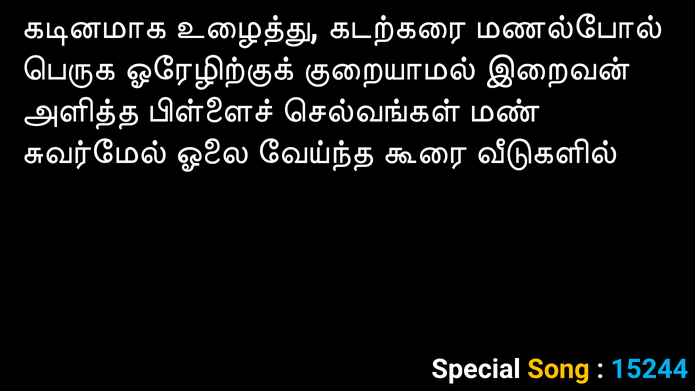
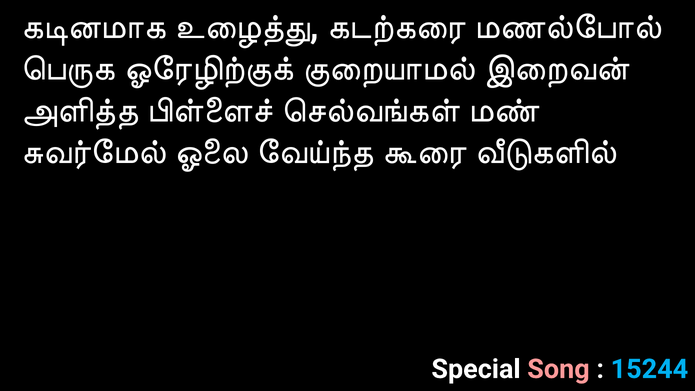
Song colour: yellow -> pink (558, 369)
